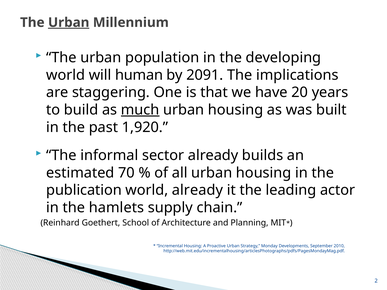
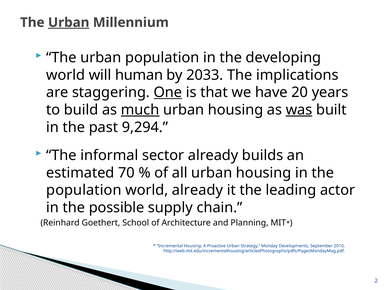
2091: 2091 -> 2033 (205, 75)
One underline: none -> present (168, 92)
was underline: none -> present (299, 110)
1,920: 1,920 -> 9,294 (145, 127)
publication: publication -> population (84, 190)
hamlets: hamlets -> possible (117, 208)
